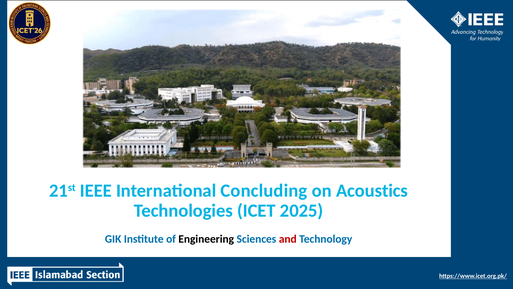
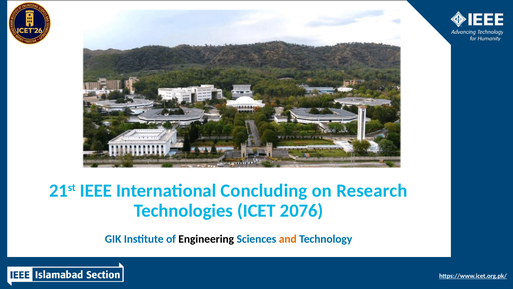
Acoustics: Acoustics -> Research (372, 190)
2025: 2025 -> 2076 (302, 210)
and colour: red -> orange (288, 239)
